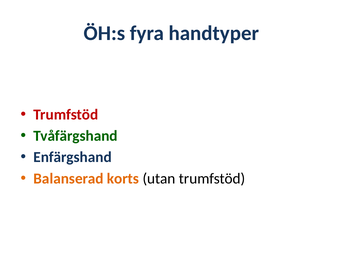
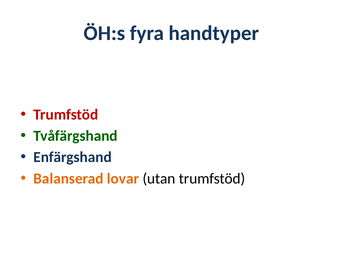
korts: korts -> lovar (123, 179)
